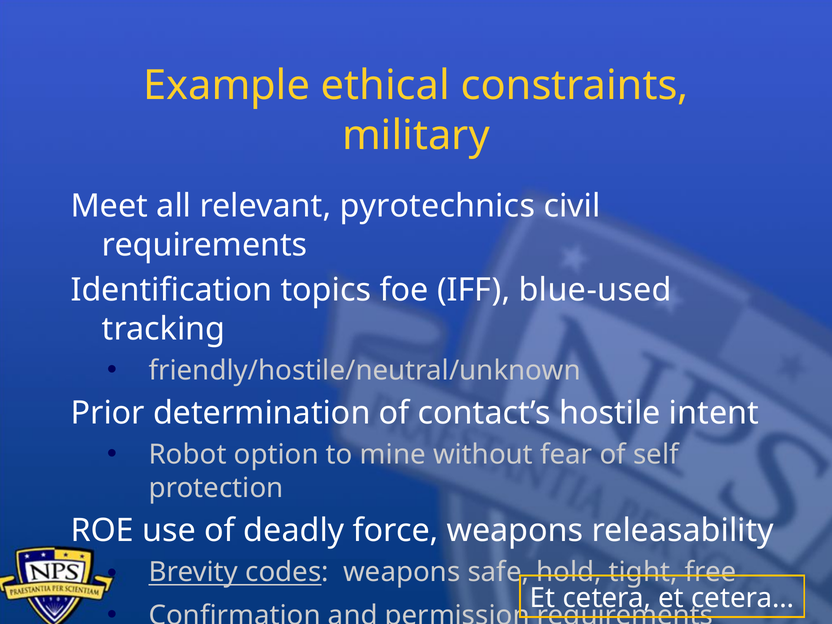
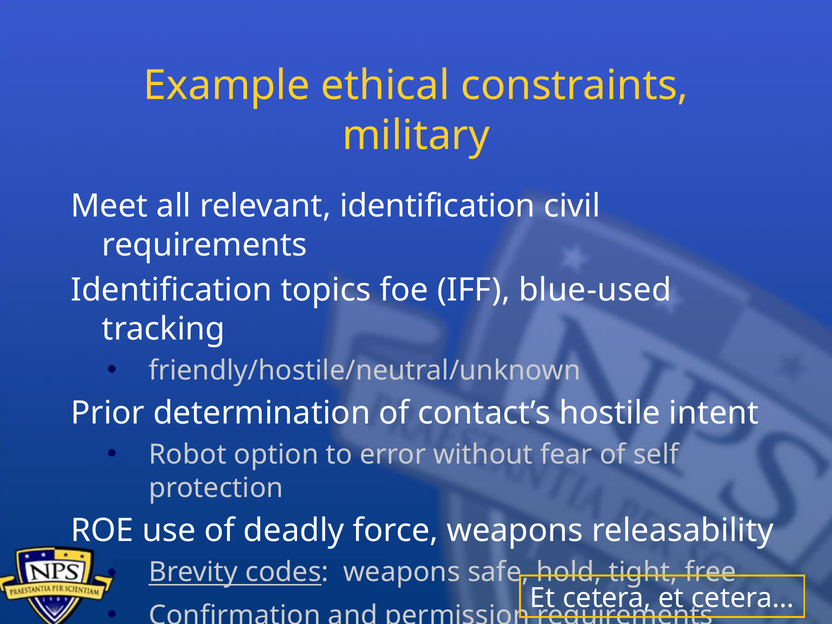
relevant pyrotechnics: pyrotechnics -> identification (437, 206)
mine: mine -> error (393, 455)
